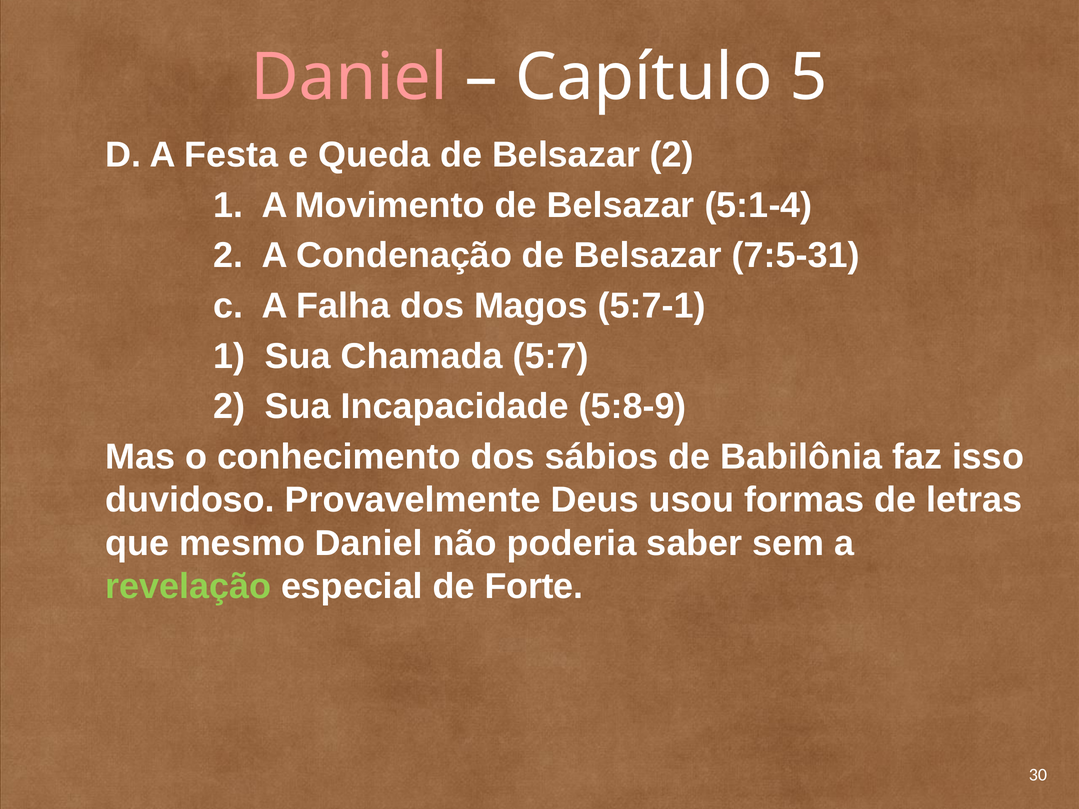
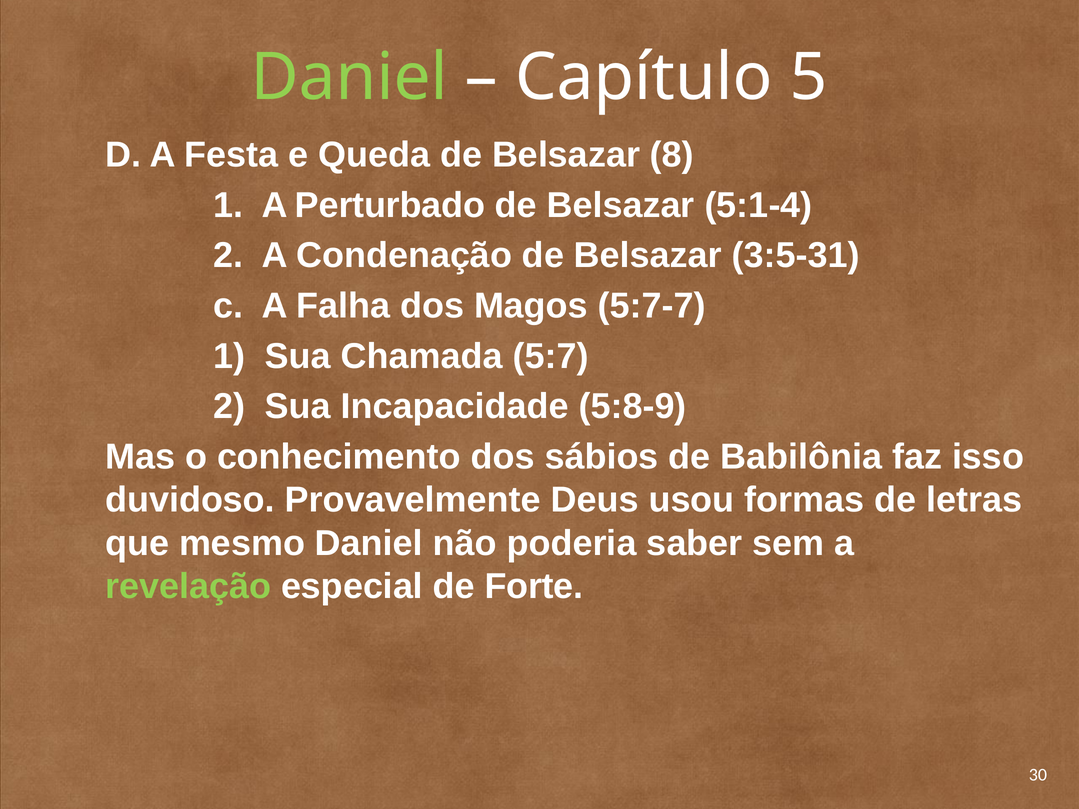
Daniel colour: pink -> light green (349, 77)
Belsazar 2: 2 -> 8 (672, 155)
Movimento: Movimento -> Perturbado (390, 205)
7:5-31: 7:5-31 -> 3:5-31 (796, 256)
5:7-1: 5:7-1 -> 5:7-7 (652, 306)
